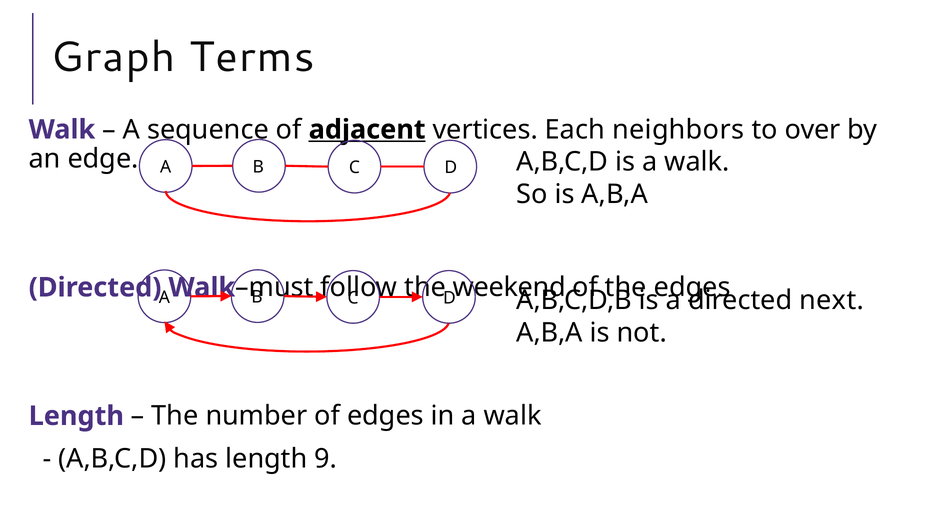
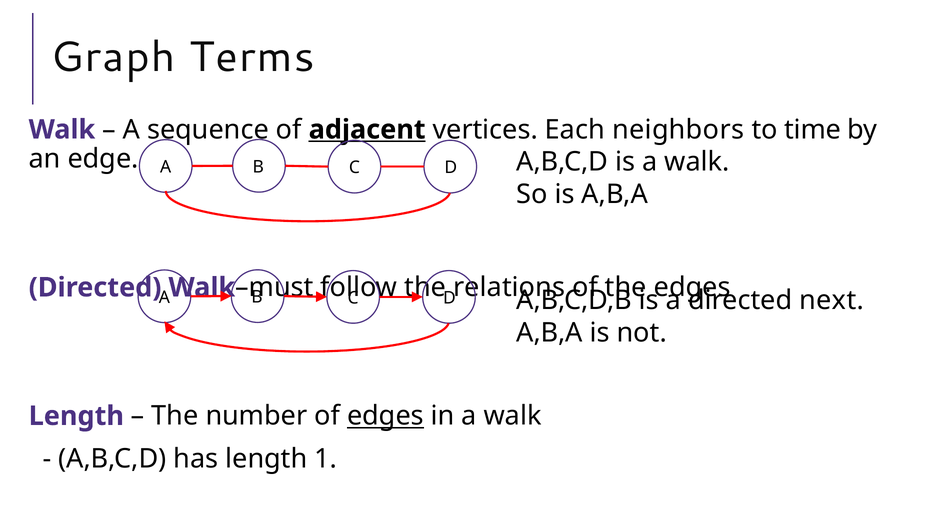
over: over -> time (813, 130)
weekend: weekend -> relations (509, 287)
edges underline: none -> present (385, 416)
9: 9 -> 1 (326, 459)
